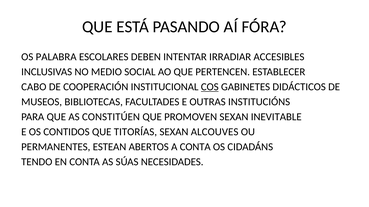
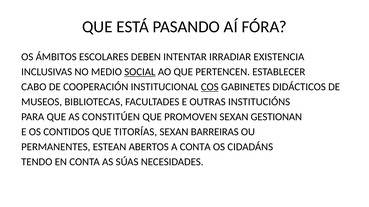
PALABRA: PALABRA -> ÁMBITOS (56, 57)
ACCESIBLES: ACCESIBLES -> EXISTENCIA (279, 57)
SOCIAL underline: none -> present (140, 72)
INEVITABLE: INEVITABLE -> GESTIONAN (276, 117)
ALCOUVES: ALCOUVES -> BARREIRAS (215, 132)
